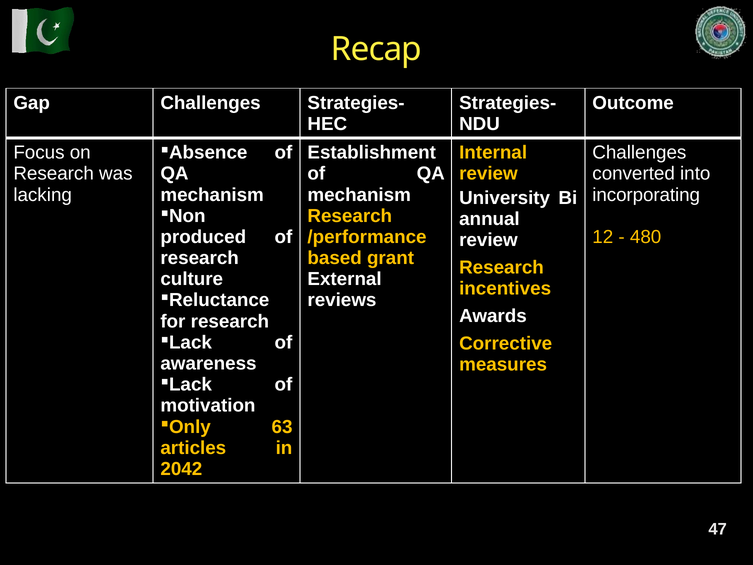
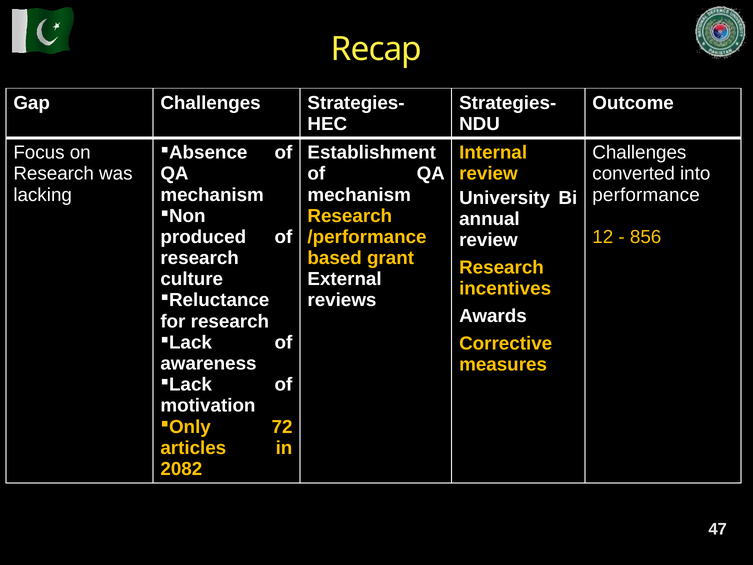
incorporating: incorporating -> performance (646, 195)
480: 480 -> 856 (646, 237)
63: 63 -> 72 (282, 427)
2042: 2042 -> 2082 (181, 469)
